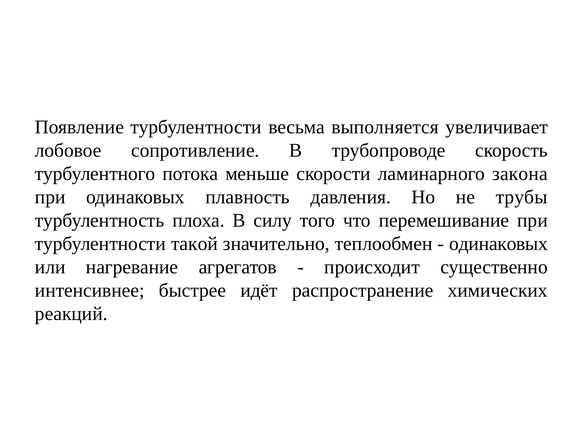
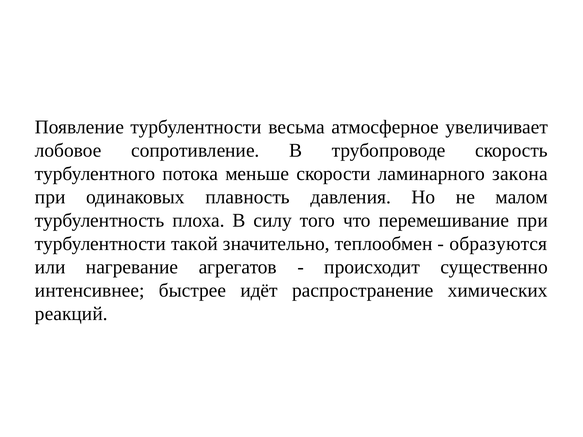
выполняется: выполняется -> атмосферное (385, 127)
трубы: трубы -> малом (522, 197)
одинаковых: одинаковых -> образуются (498, 244)
